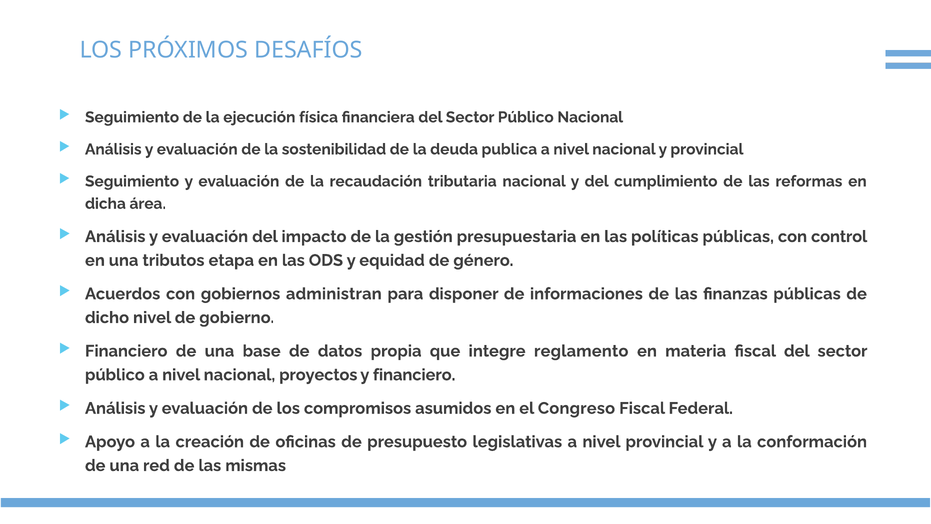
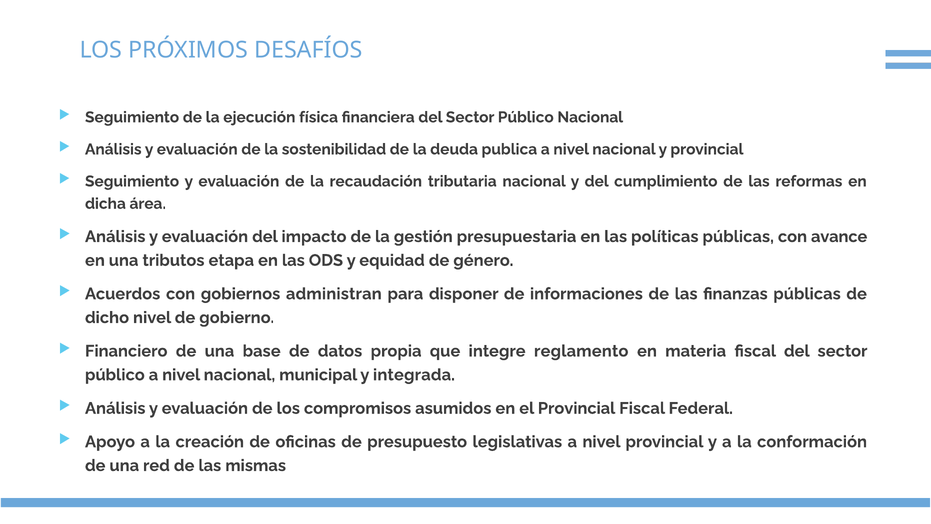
control: control -> avance (839, 236)
proyectos: proyectos -> municipal (318, 375)
y financiero: financiero -> integrada (414, 375)
el Congreso: Congreso -> Provincial (577, 408)
